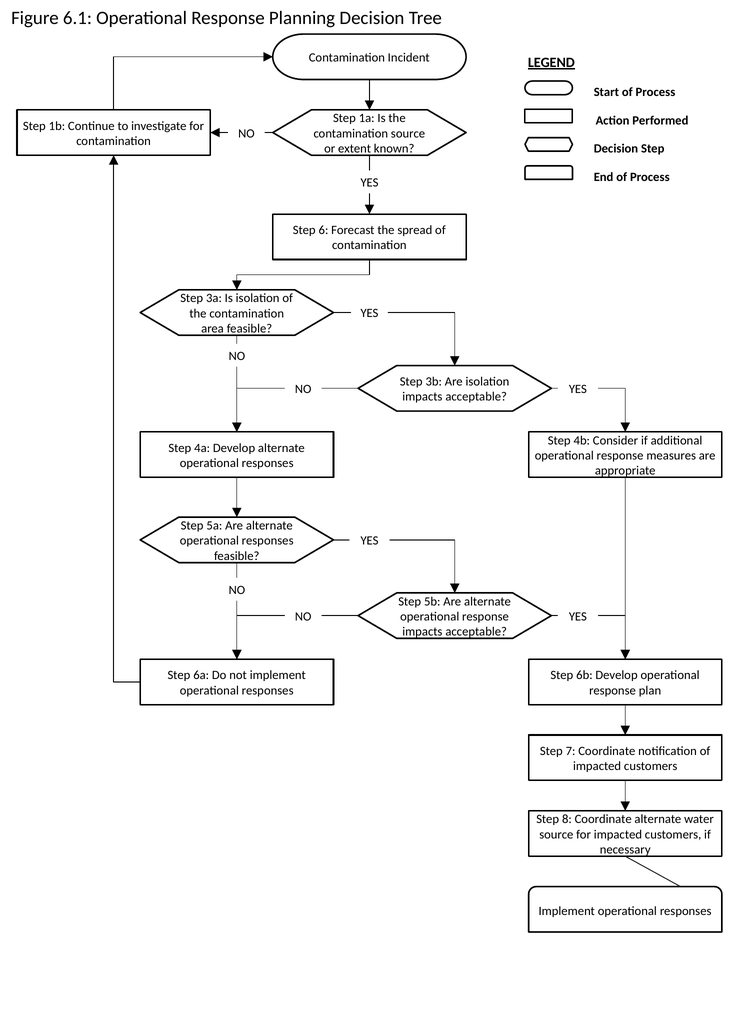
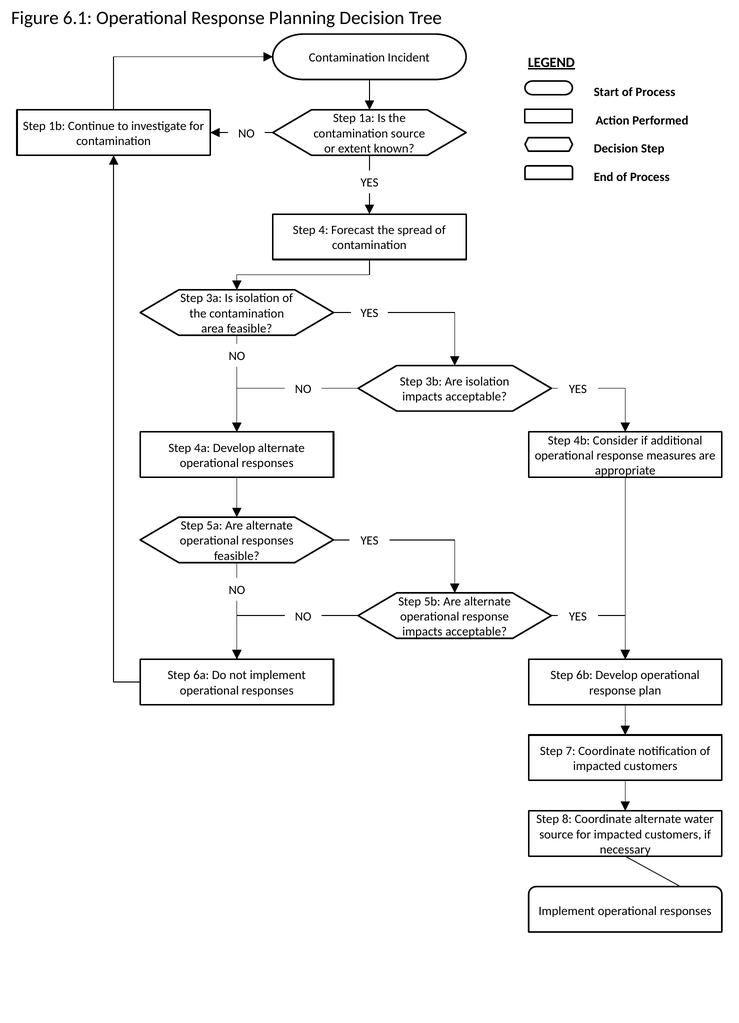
6: 6 -> 4 (324, 230)
